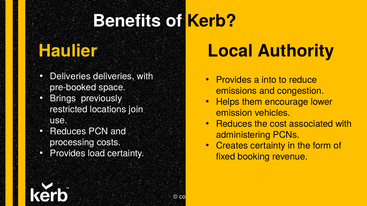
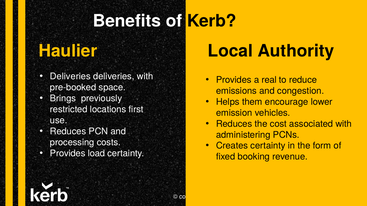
into: into -> real (269, 80)
join: join -> first (136, 110)
